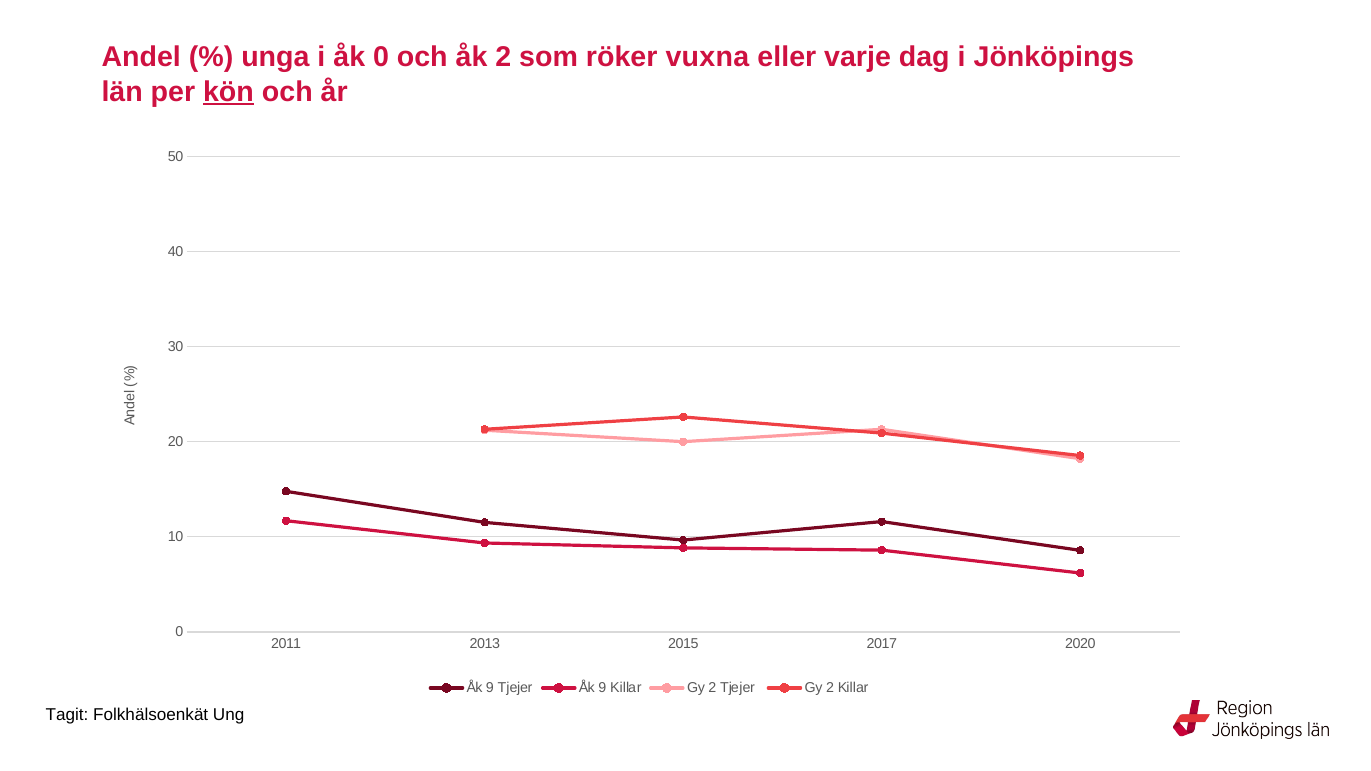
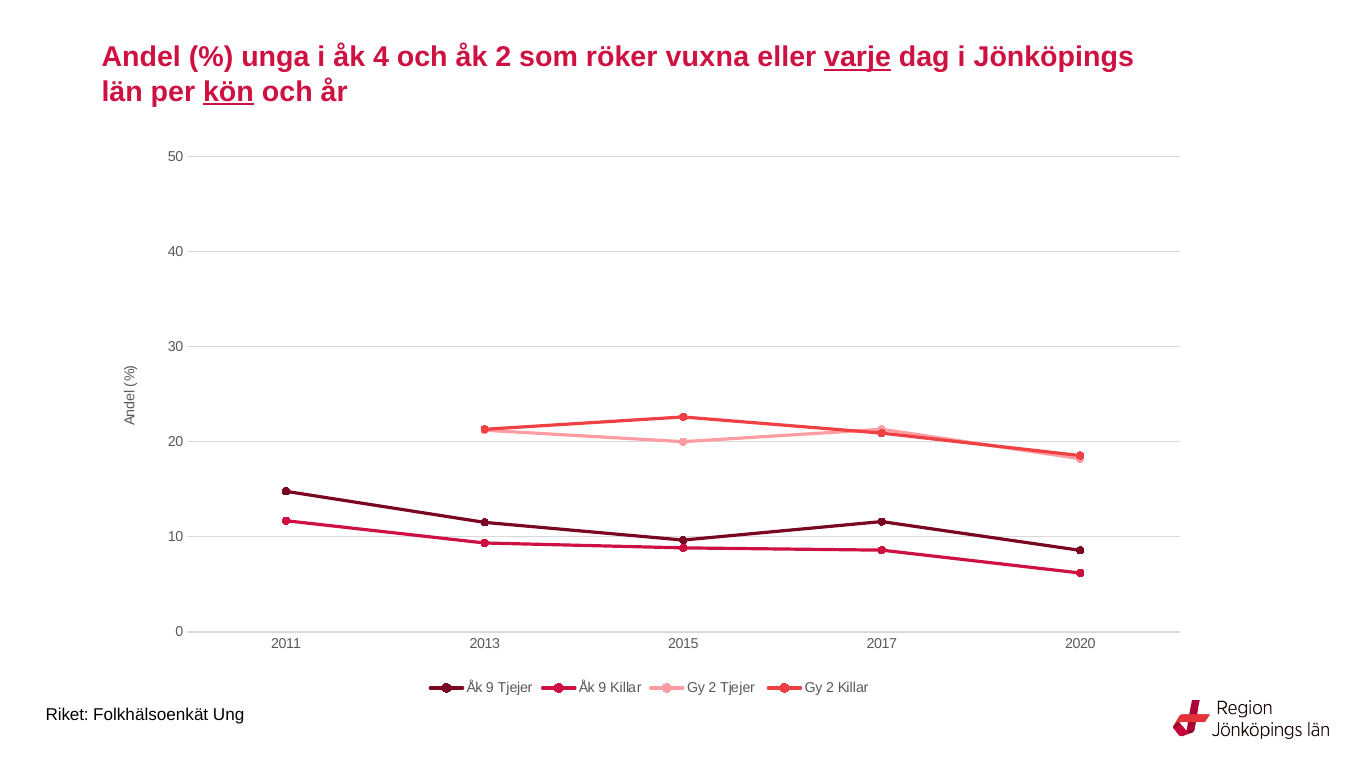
åk 0: 0 -> 4 (381, 57)
varje underline: none -> present (858, 57)
Tagit: Tagit -> Riket (67, 715)
